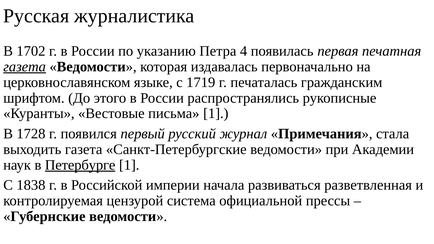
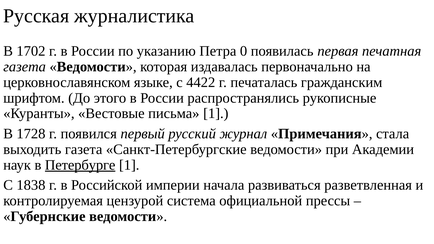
4: 4 -> 0 (244, 51)
газета underline: present -> none (25, 67)
1719: 1719 -> 4422 (201, 82)
